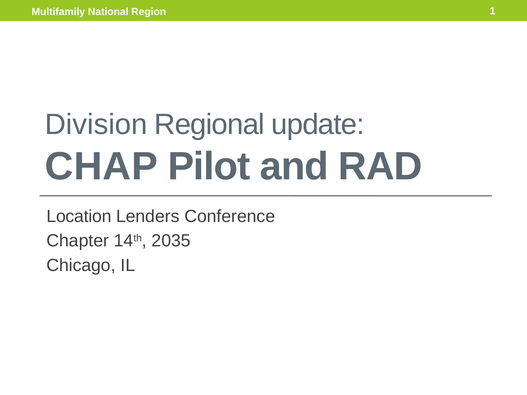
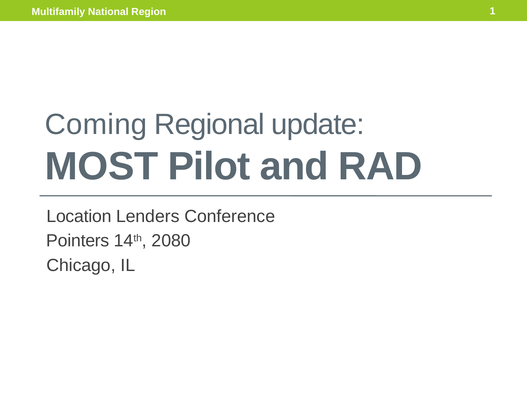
Division: Division -> Coming (96, 125)
CHAP: CHAP -> MOST (102, 167)
Chapter: Chapter -> Pointers (78, 241)
2035: 2035 -> 2080 (171, 241)
